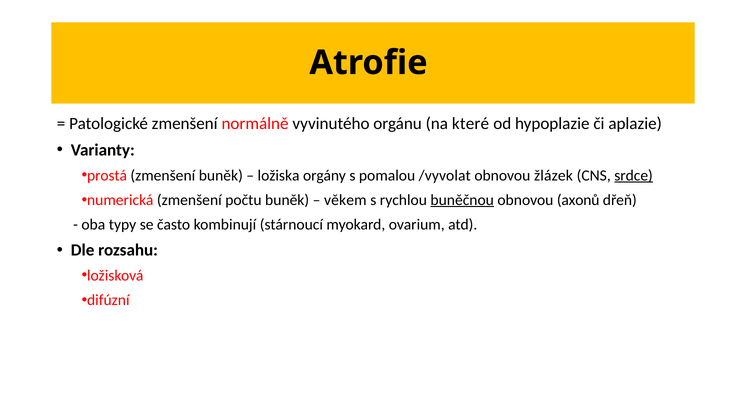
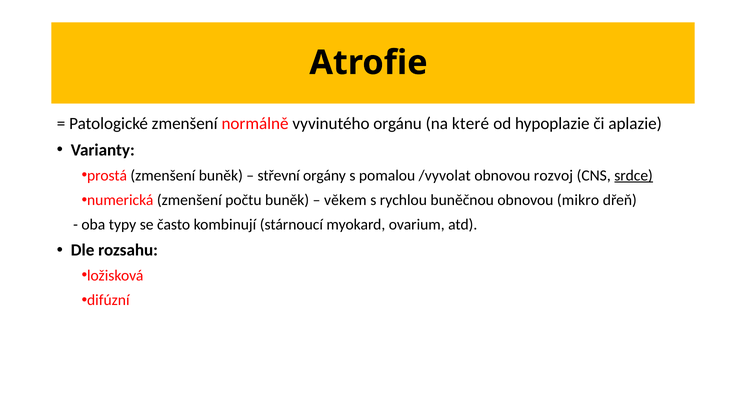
ložiska: ložiska -> střevní (279, 175)
žlázek: žlázek -> rozvoj (553, 175)
buněčnou underline: present -> none (462, 200)
axonů: axonů -> mikro (578, 200)
